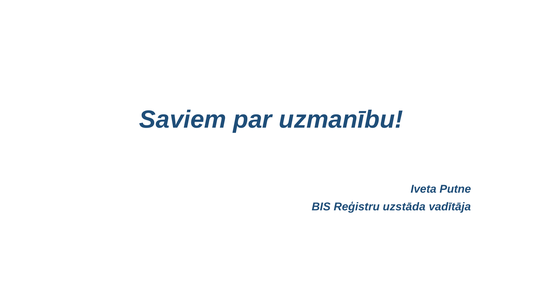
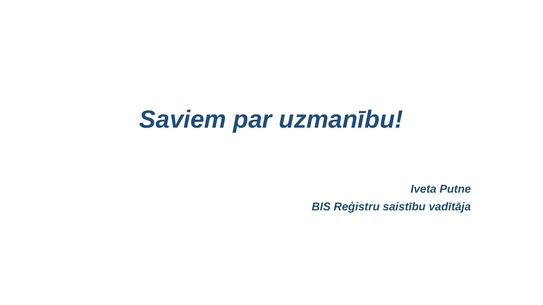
uzstāda: uzstāda -> saistību (404, 207)
